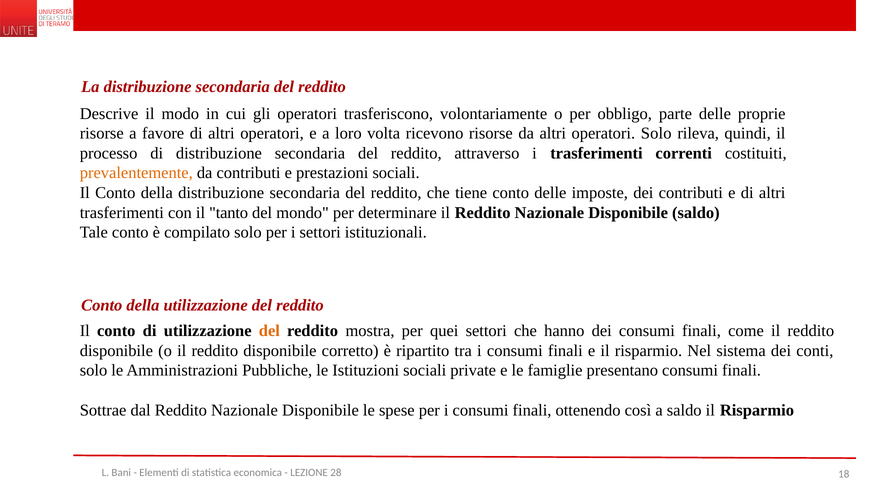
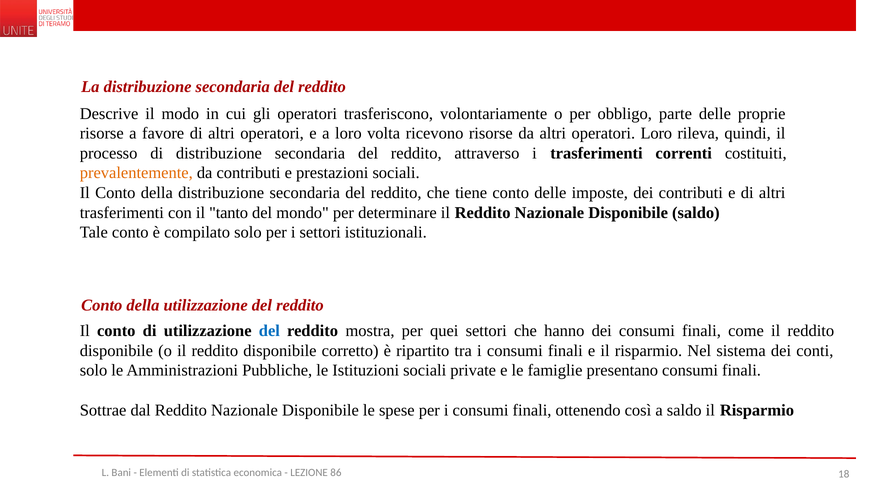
operatori Solo: Solo -> Loro (656, 133)
del colour: orange -> blue (269, 331)
28: 28 -> 86 (336, 473)
